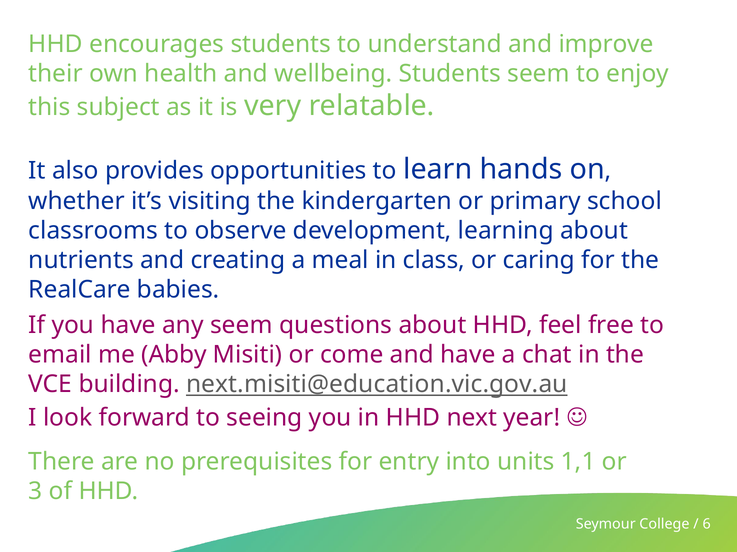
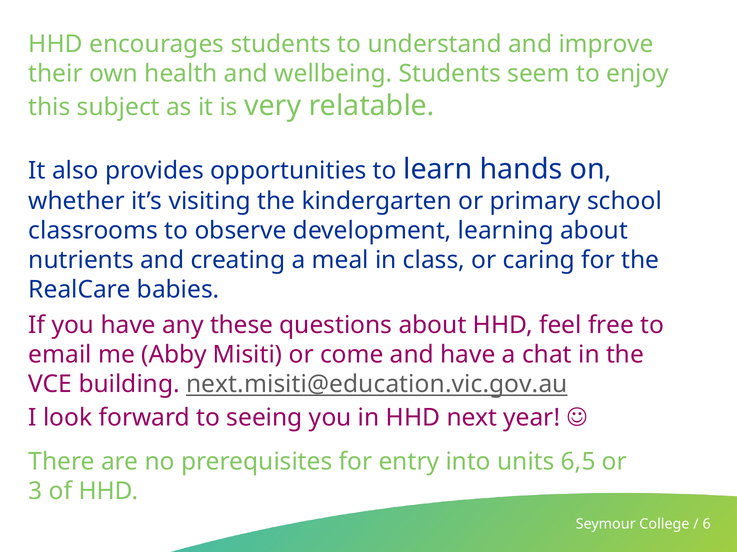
any seem: seem -> these (242, 326)
1,1: 1,1 -> 6,5 (578, 462)
